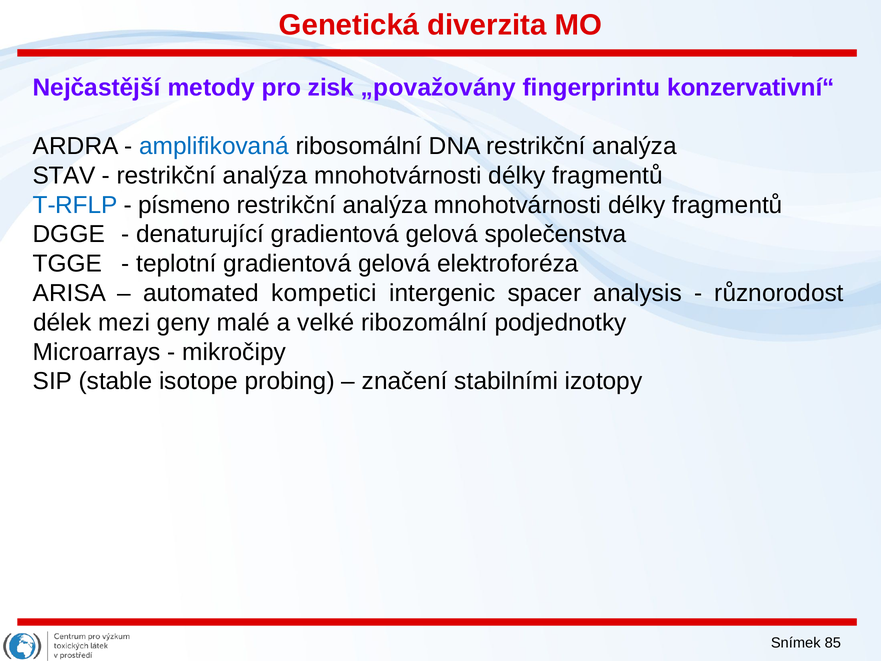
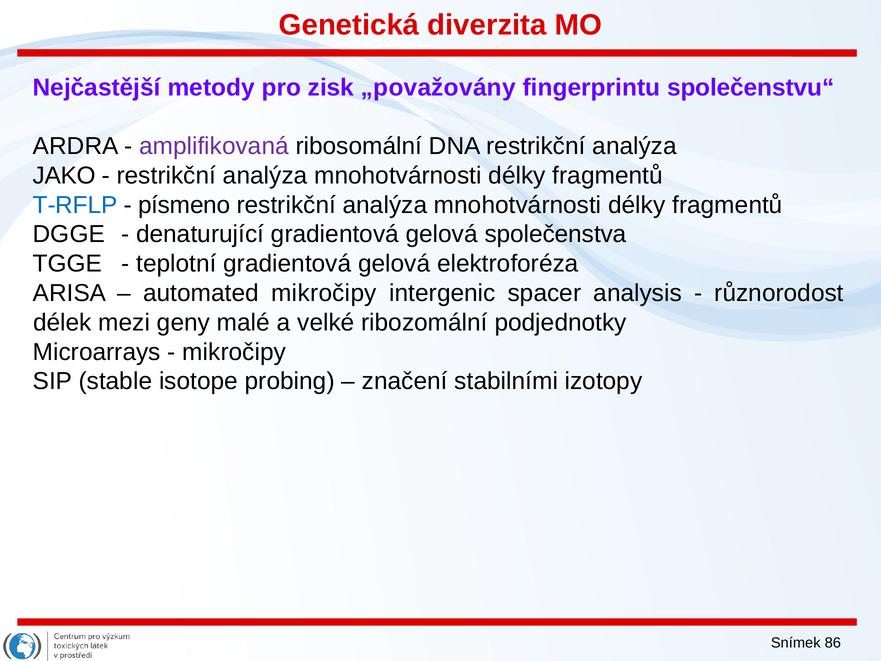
konzervativní“: konzervativní“ -> společenstvu“ (751, 87)
amplifikovaná colour: blue -> purple (214, 146)
STAV: STAV -> JAKO (64, 176)
automated kompetici: kompetici -> mikročipy (324, 293)
85: 85 -> 86 (833, 643)
